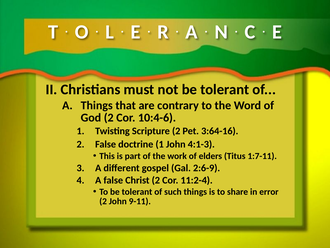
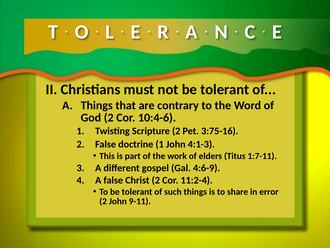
3:64-16: 3:64-16 -> 3:75-16 (220, 131)
2:6-9: 2:6-9 -> 4:6-9 (207, 168)
